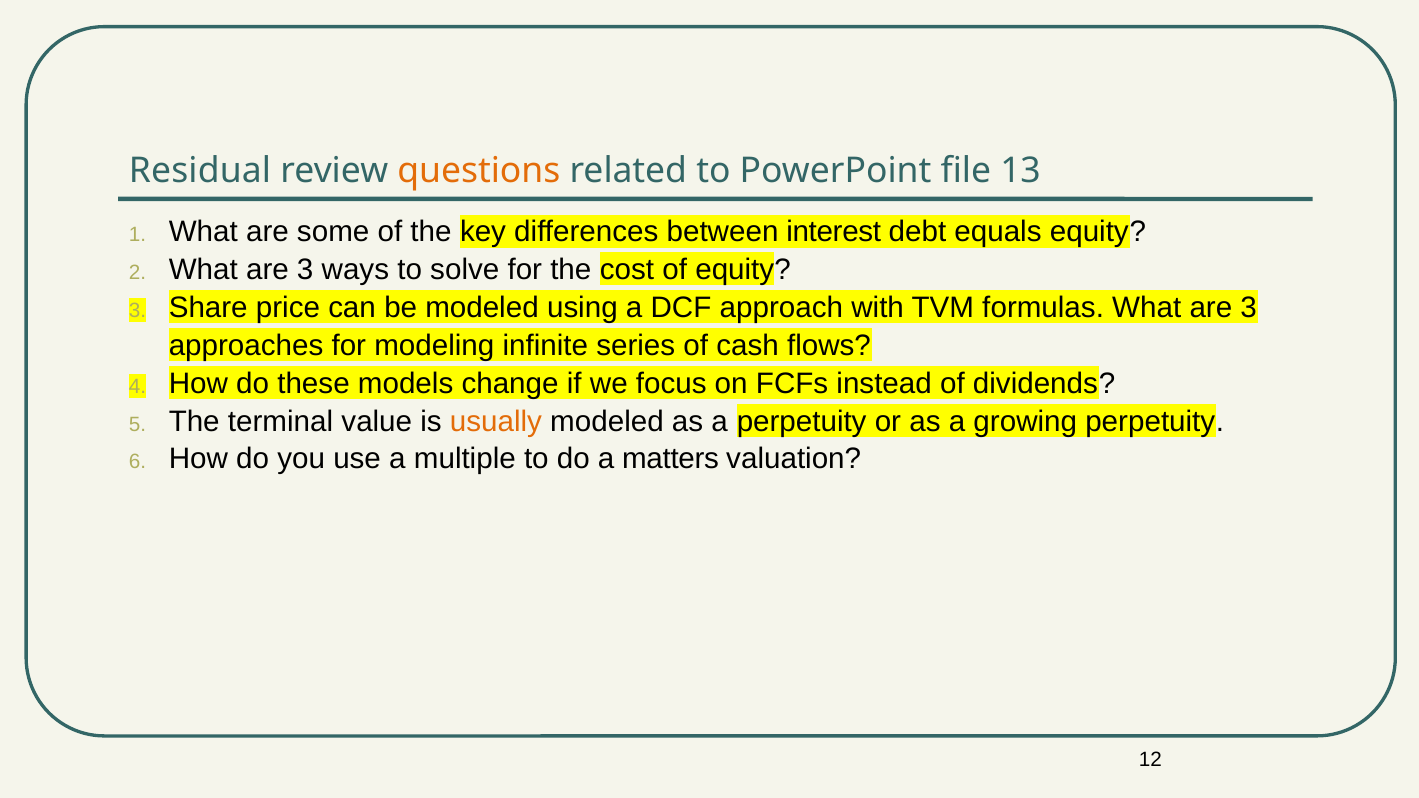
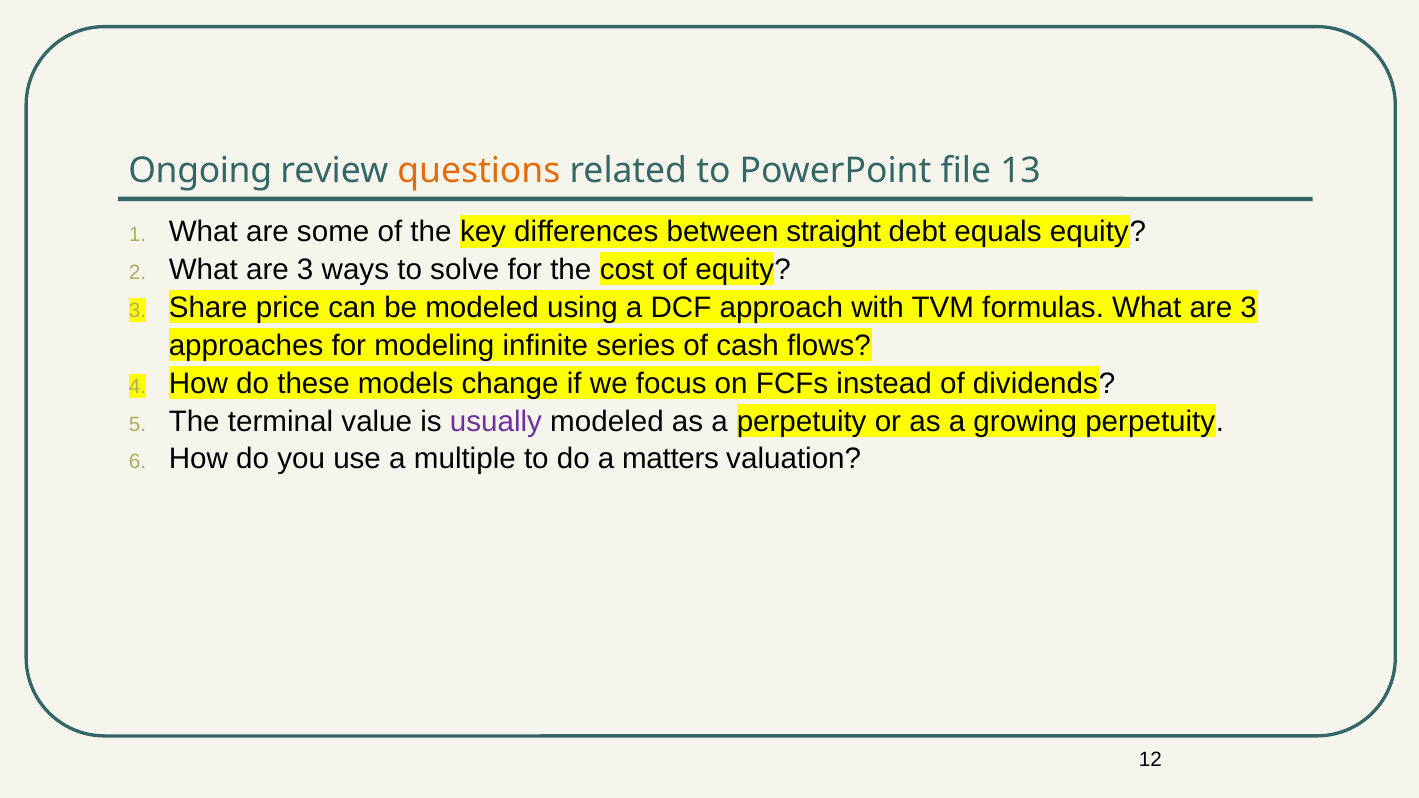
Residual: Residual -> Ongoing (200, 171)
interest: interest -> straight (834, 232)
usually colour: orange -> purple (496, 421)
